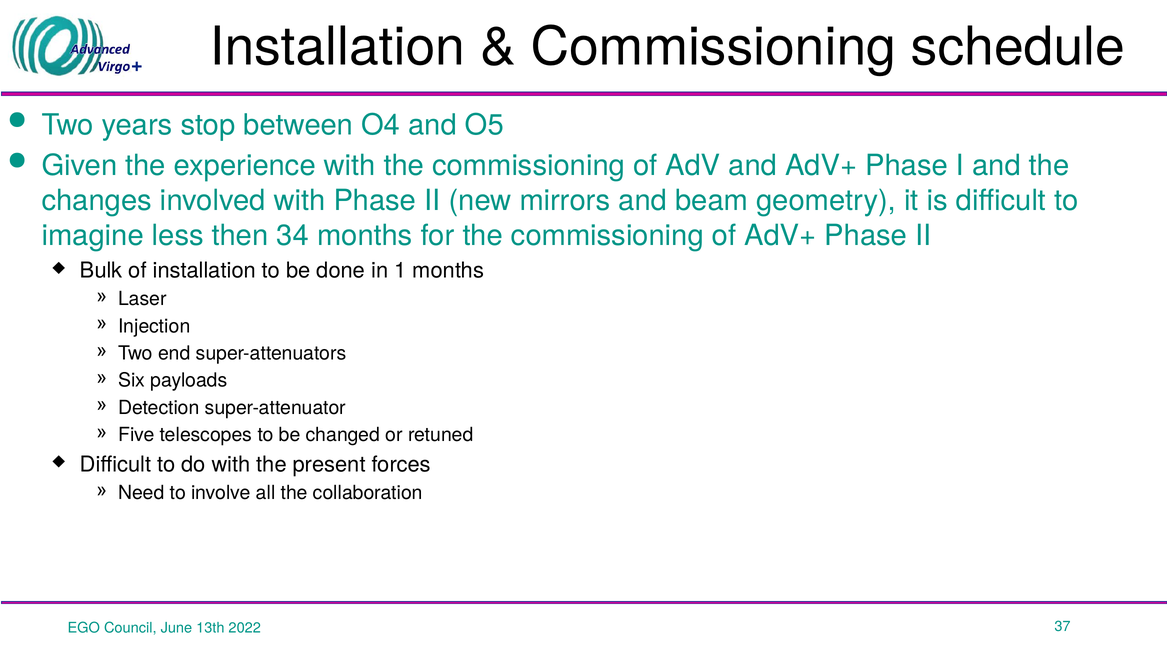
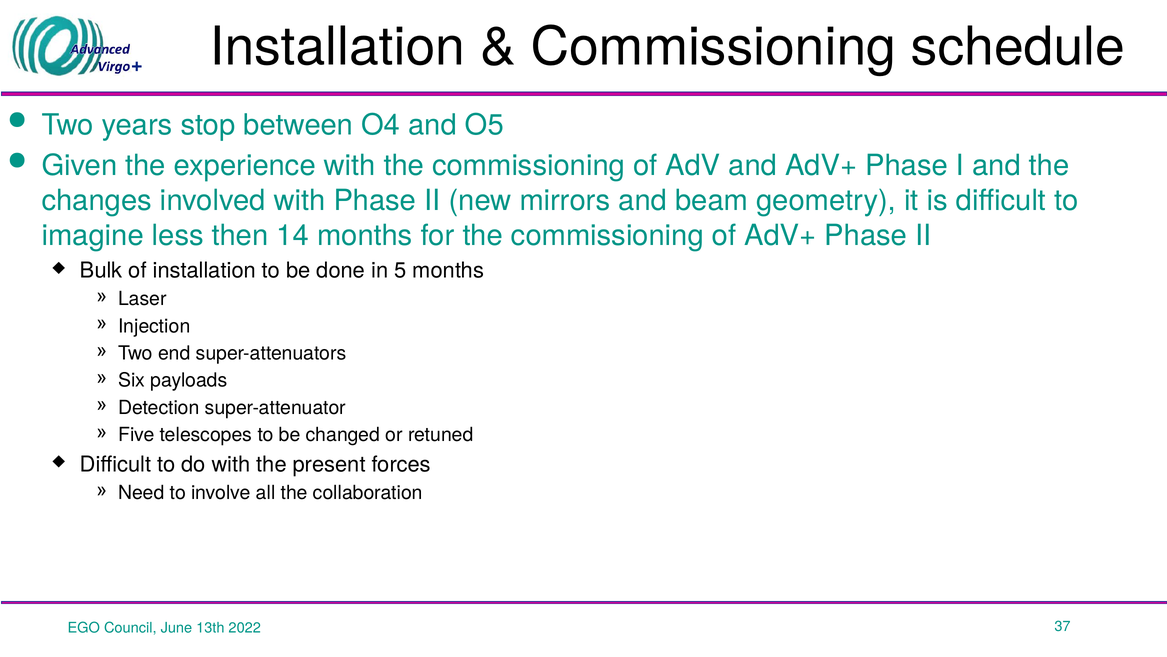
34: 34 -> 14 (293, 236)
1: 1 -> 5 (400, 270)
